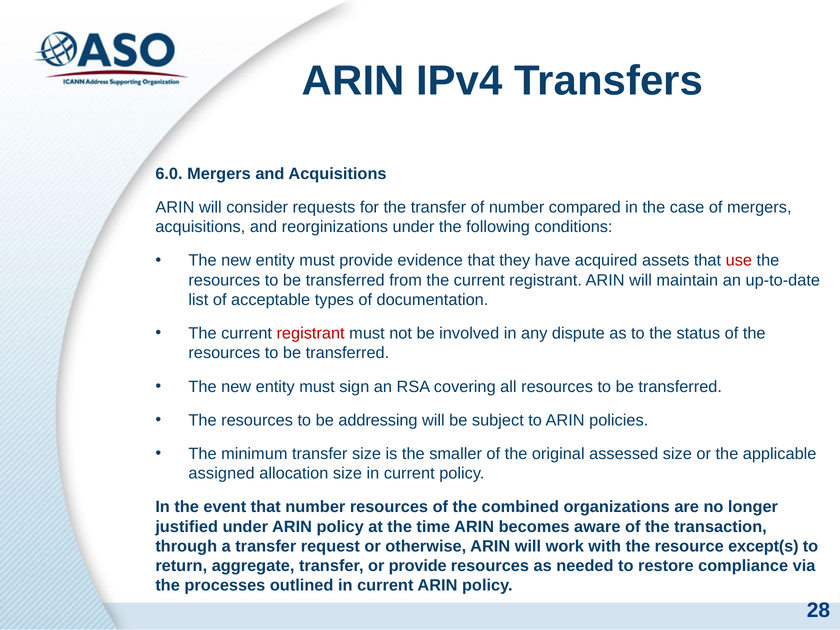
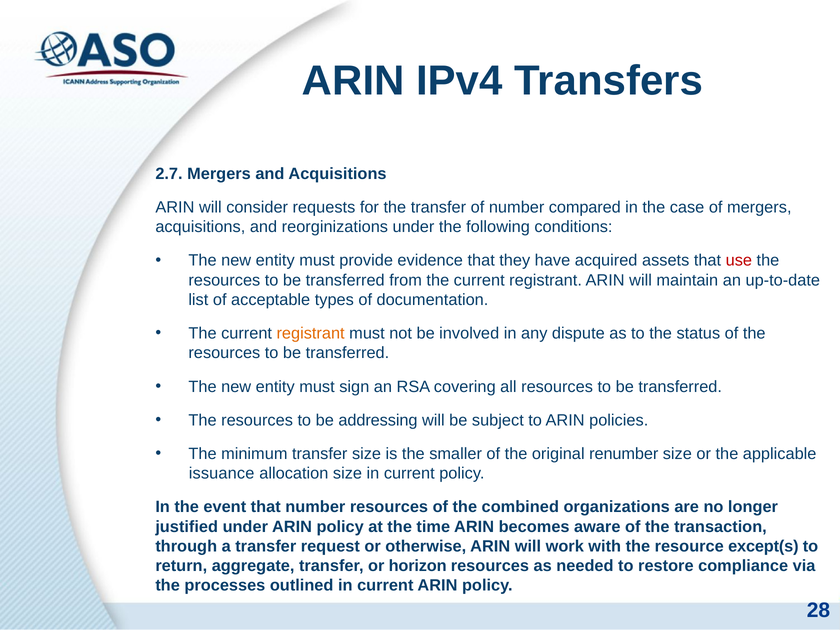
6.0: 6.0 -> 2.7 (169, 174)
registrant colour: red -> orange (311, 333)
assessed: assessed -> renumber (624, 454)
assigned: assigned -> issuance (222, 473)
or provide: provide -> horizon (418, 566)
